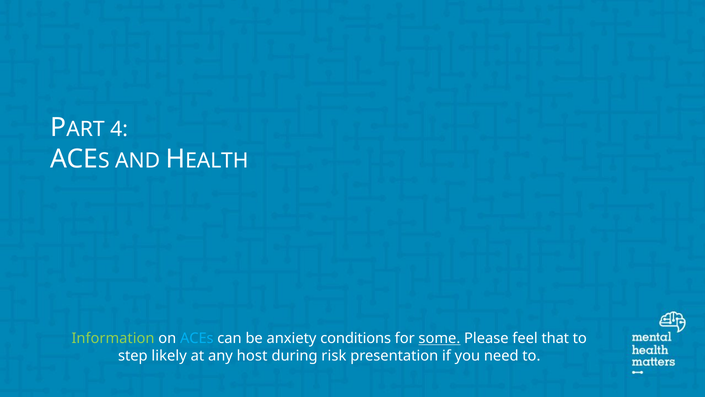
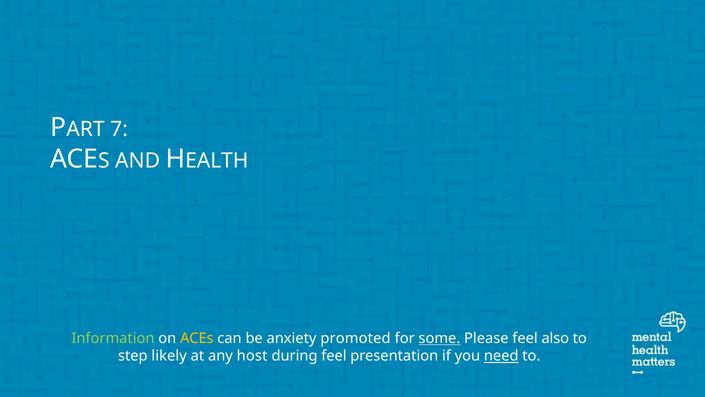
4: 4 -> 7 (119, 129)
ACEs colour: light blue -> yellow (197, 338)
conditions: conditions -> promoted (356, 338)
that: that -> also (555, 338)
during risk: risk -> feel (334, 356)
need underline: none -> present (501, 356)
